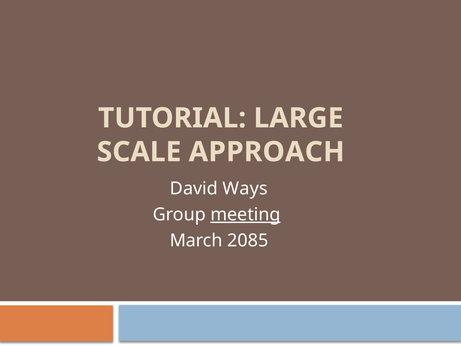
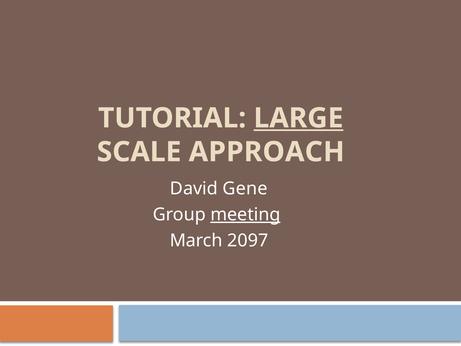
LARGE underline: none -> present (298, 118)
Ways: Ways -> Gene (245, 188)
2085: 2085 -> 2097 (248, 240)
